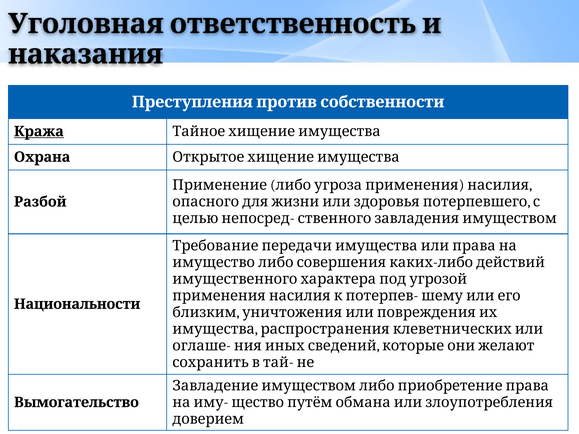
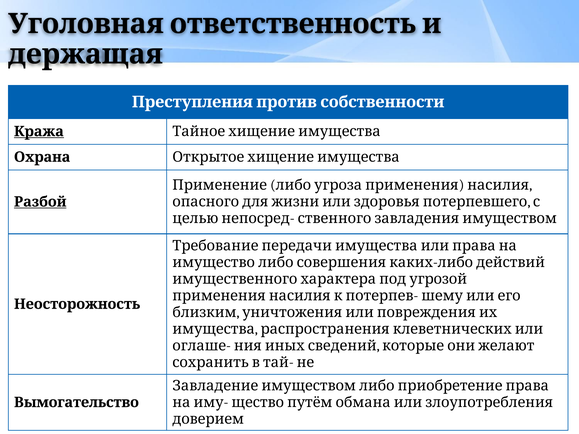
наказания: наказания -> держащая (86, 54)
Разбой underline: none -> present (40, 202)
Национальности: Национальности -> Неосторожность (77, 304)
